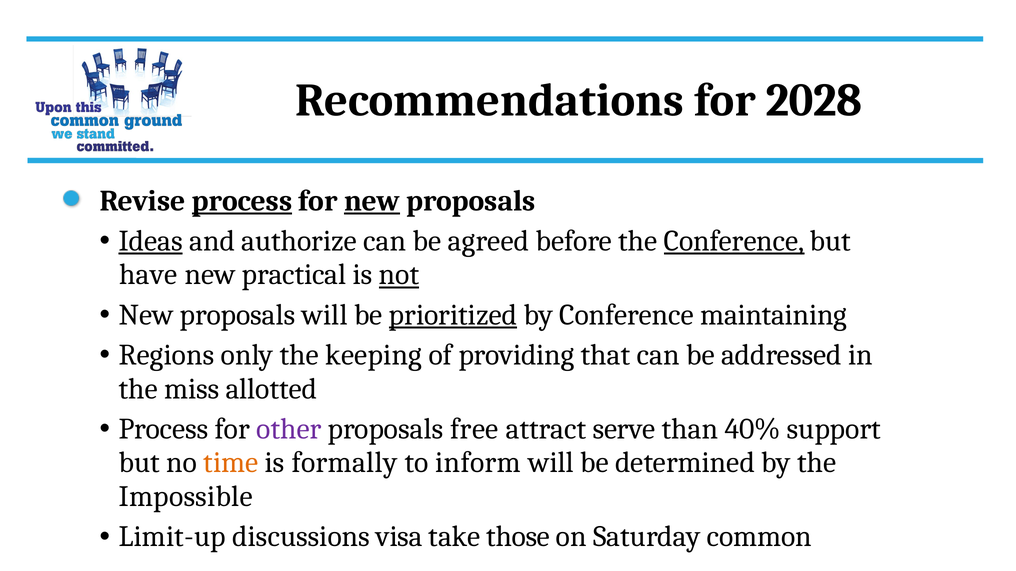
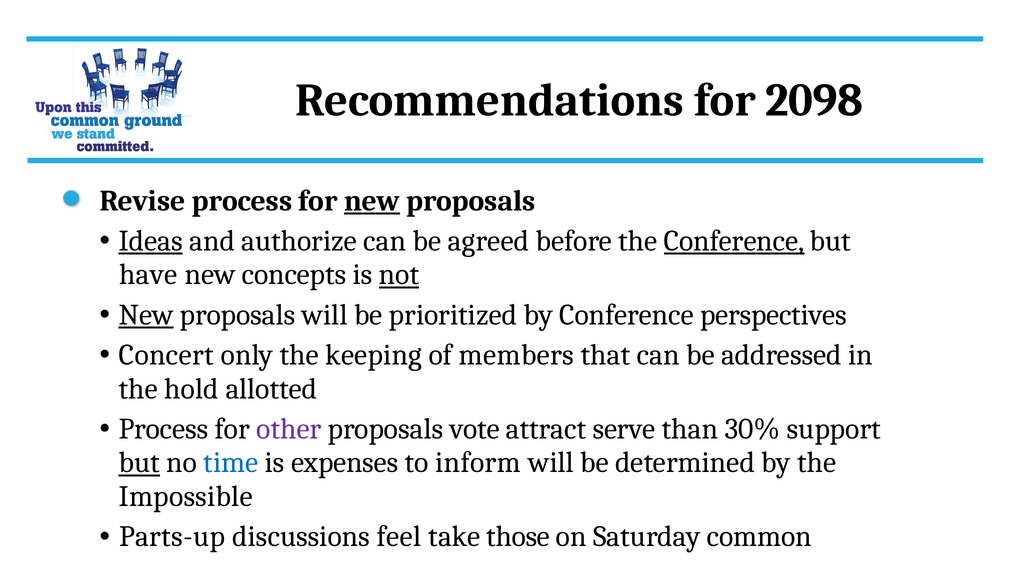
2028: 2028 -> 2098 (814, 100)
process underline: present -> none (242, 201)
practical: practical -> concepts (294, 275)
New underline: none -> present (146, 315)
prioritized underline: present -> none (453, 315)
maintaining: maintaining -> perspectives (774, 315)
Regions: Regions -> Concert (166, 355)
providing: providing -> members (516, 355)
miss: miss -> hold (191, 389)
free: free -> vote (475, 429)
40%: 40% -> 30% (753, 429)
but underline: none -> present (139, 463)
time colour: orange -> blue (231, 463)
formally: formally -> expenses (345, 463)
Limit-up: Limit-up -> Parts-up (172, 537)
visa: visa -> feel (399, 537)
